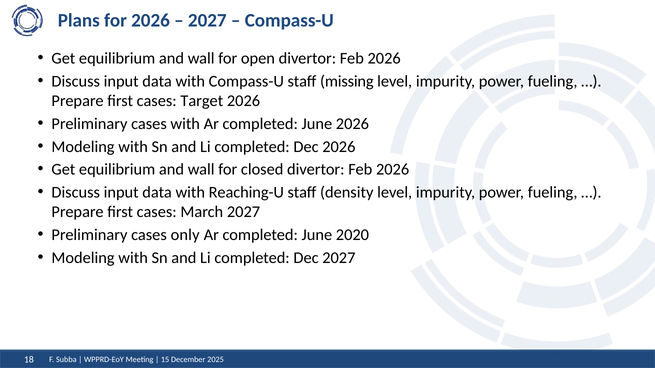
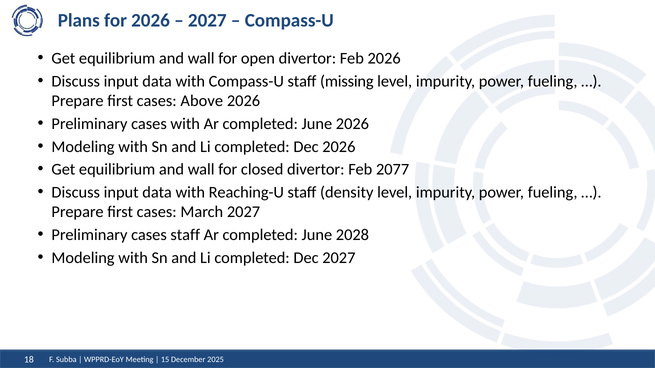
Target: Target -> Above (202, 101)
closed divertor Feb 2026: 2026 -> 2077 (393, 170)
cases only: only -> staff (185, 235)
2020: 2020 -> 2028 (352, 235)
